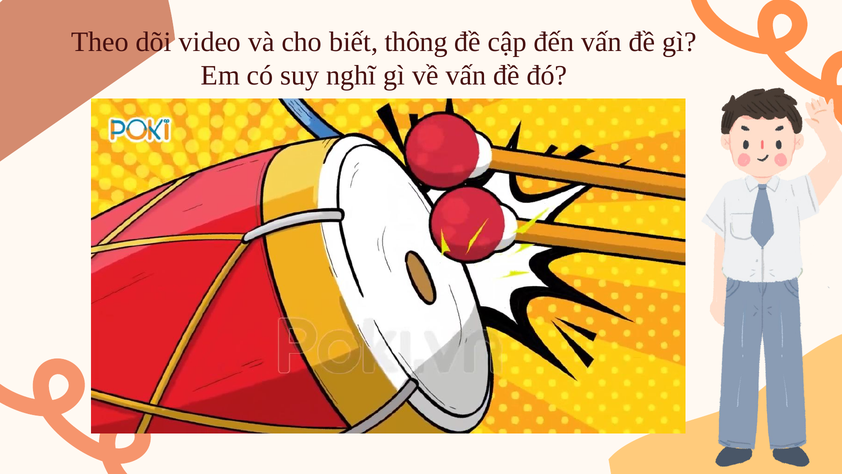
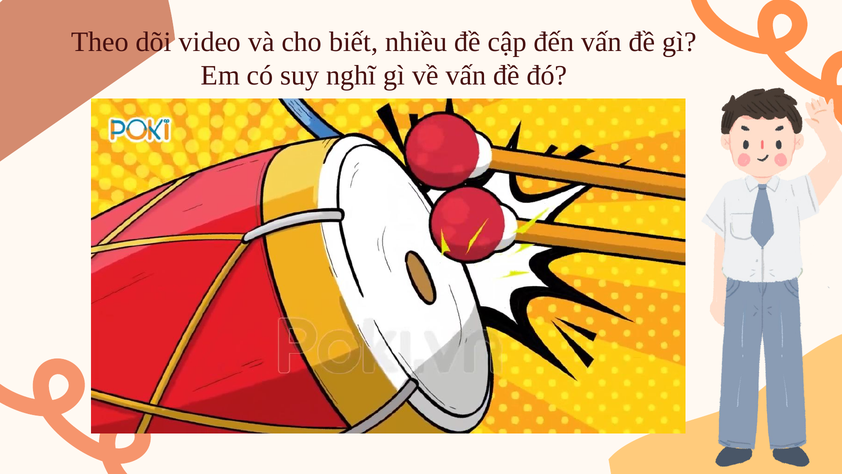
thông: thông -> nhiều (416, 42)
